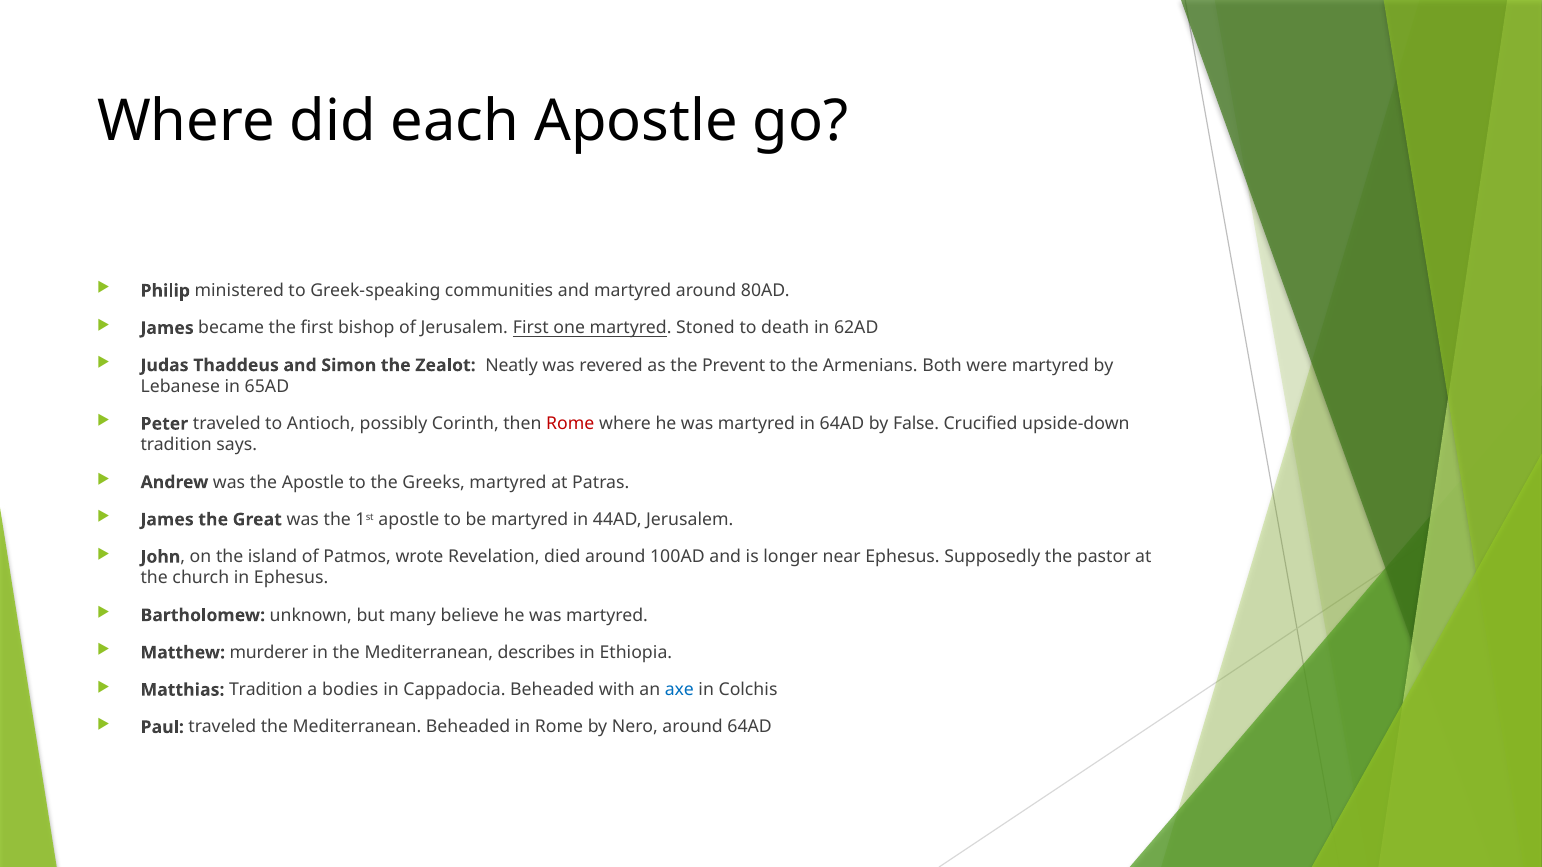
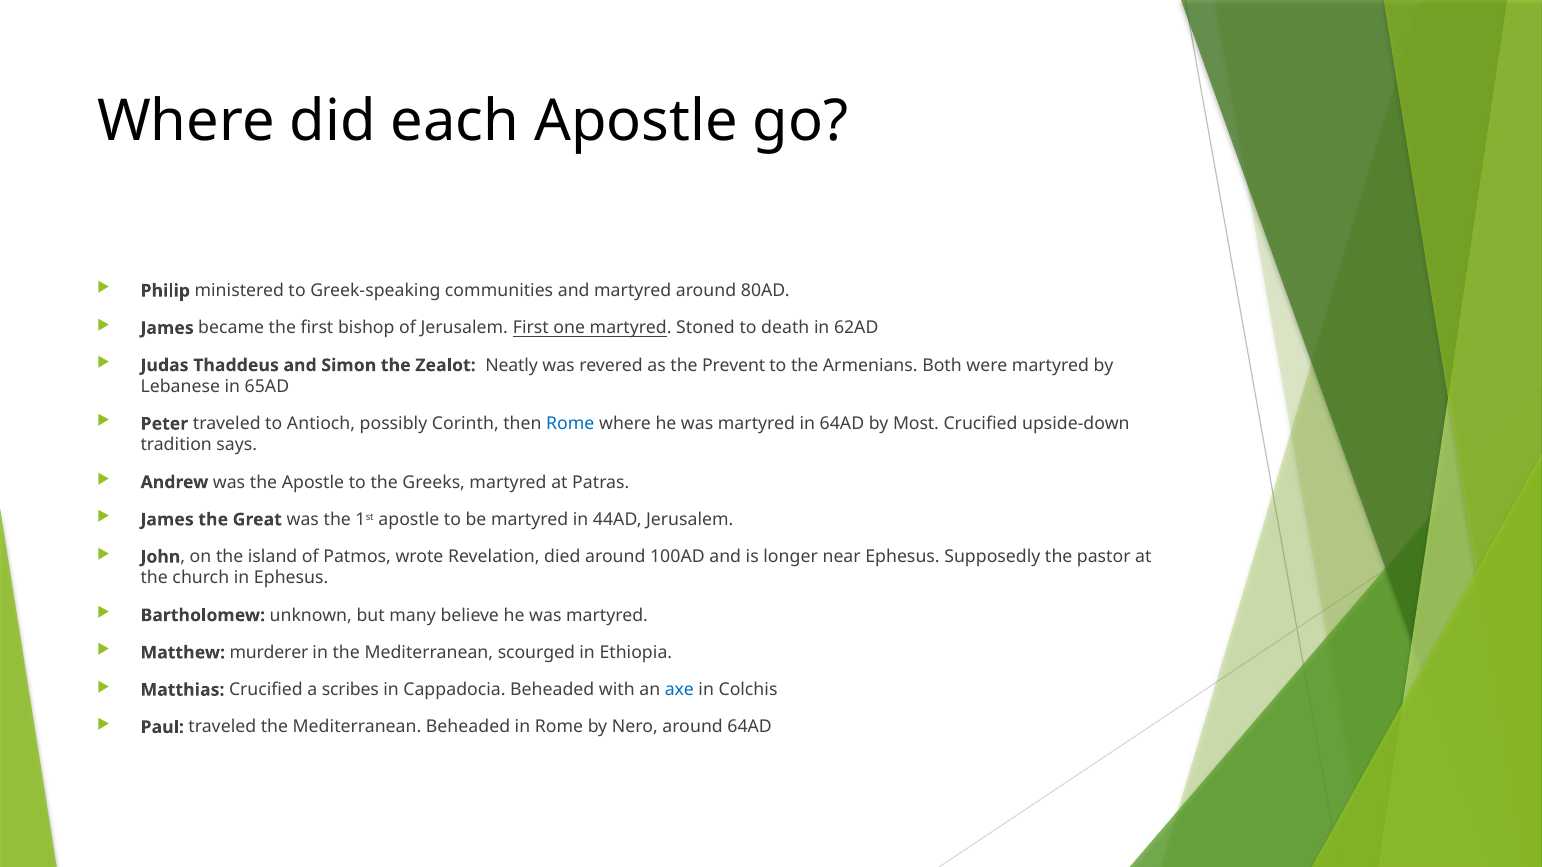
Rome colour: red -> blue (570, 424)
False: False -> Most (916, 424)
describes: describes -> scourged (536, 653)
Matthias Tradition: Tradition -> Crucified (266, 690)
bodies: bodies -> scribes (350, 690)
